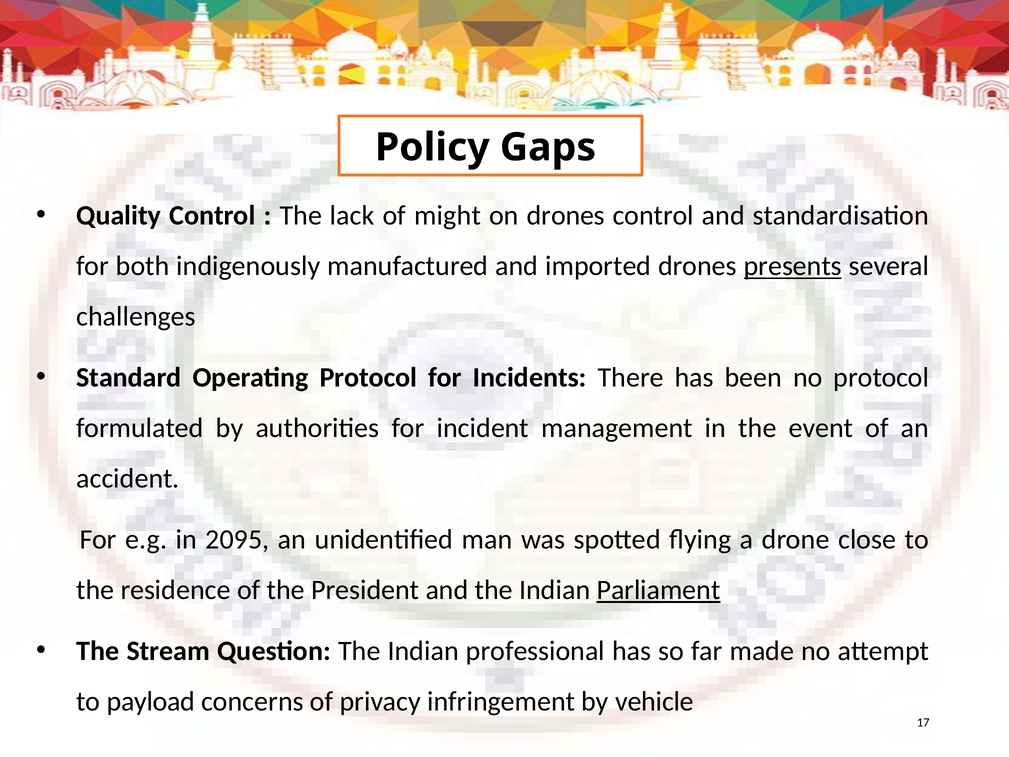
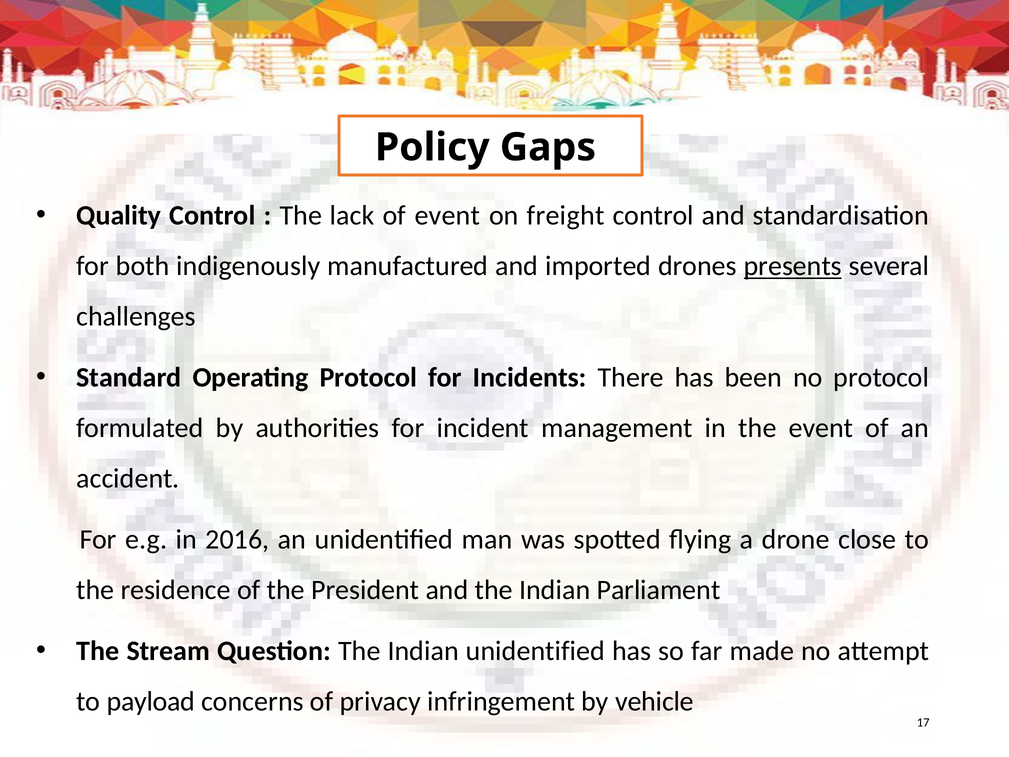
of might: might -> event (447, 216)
on drones: drones -> freight (566, 216)
2095: 2095 -> 2016 (237, 539)
Parliament underline: present -> none (659, 590)
Indian professional: professional -> unidentified (535, 651)
